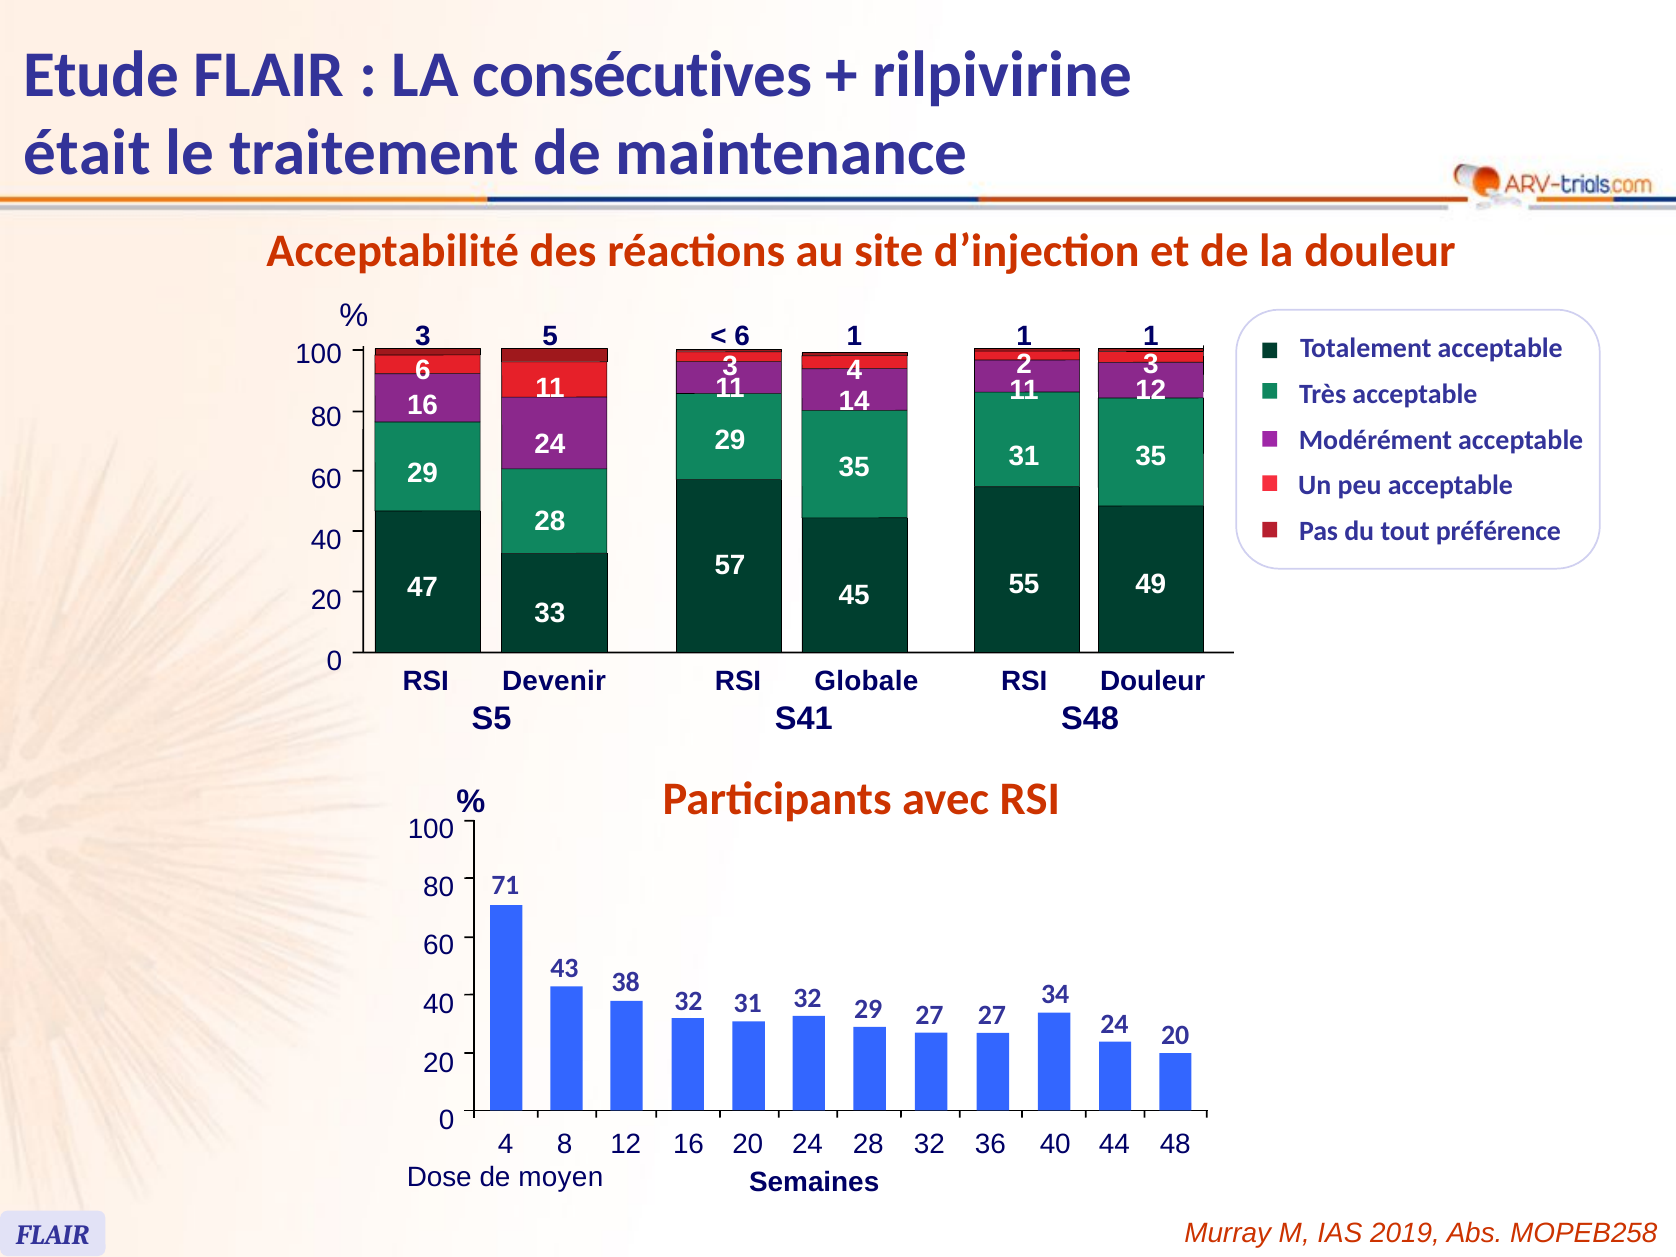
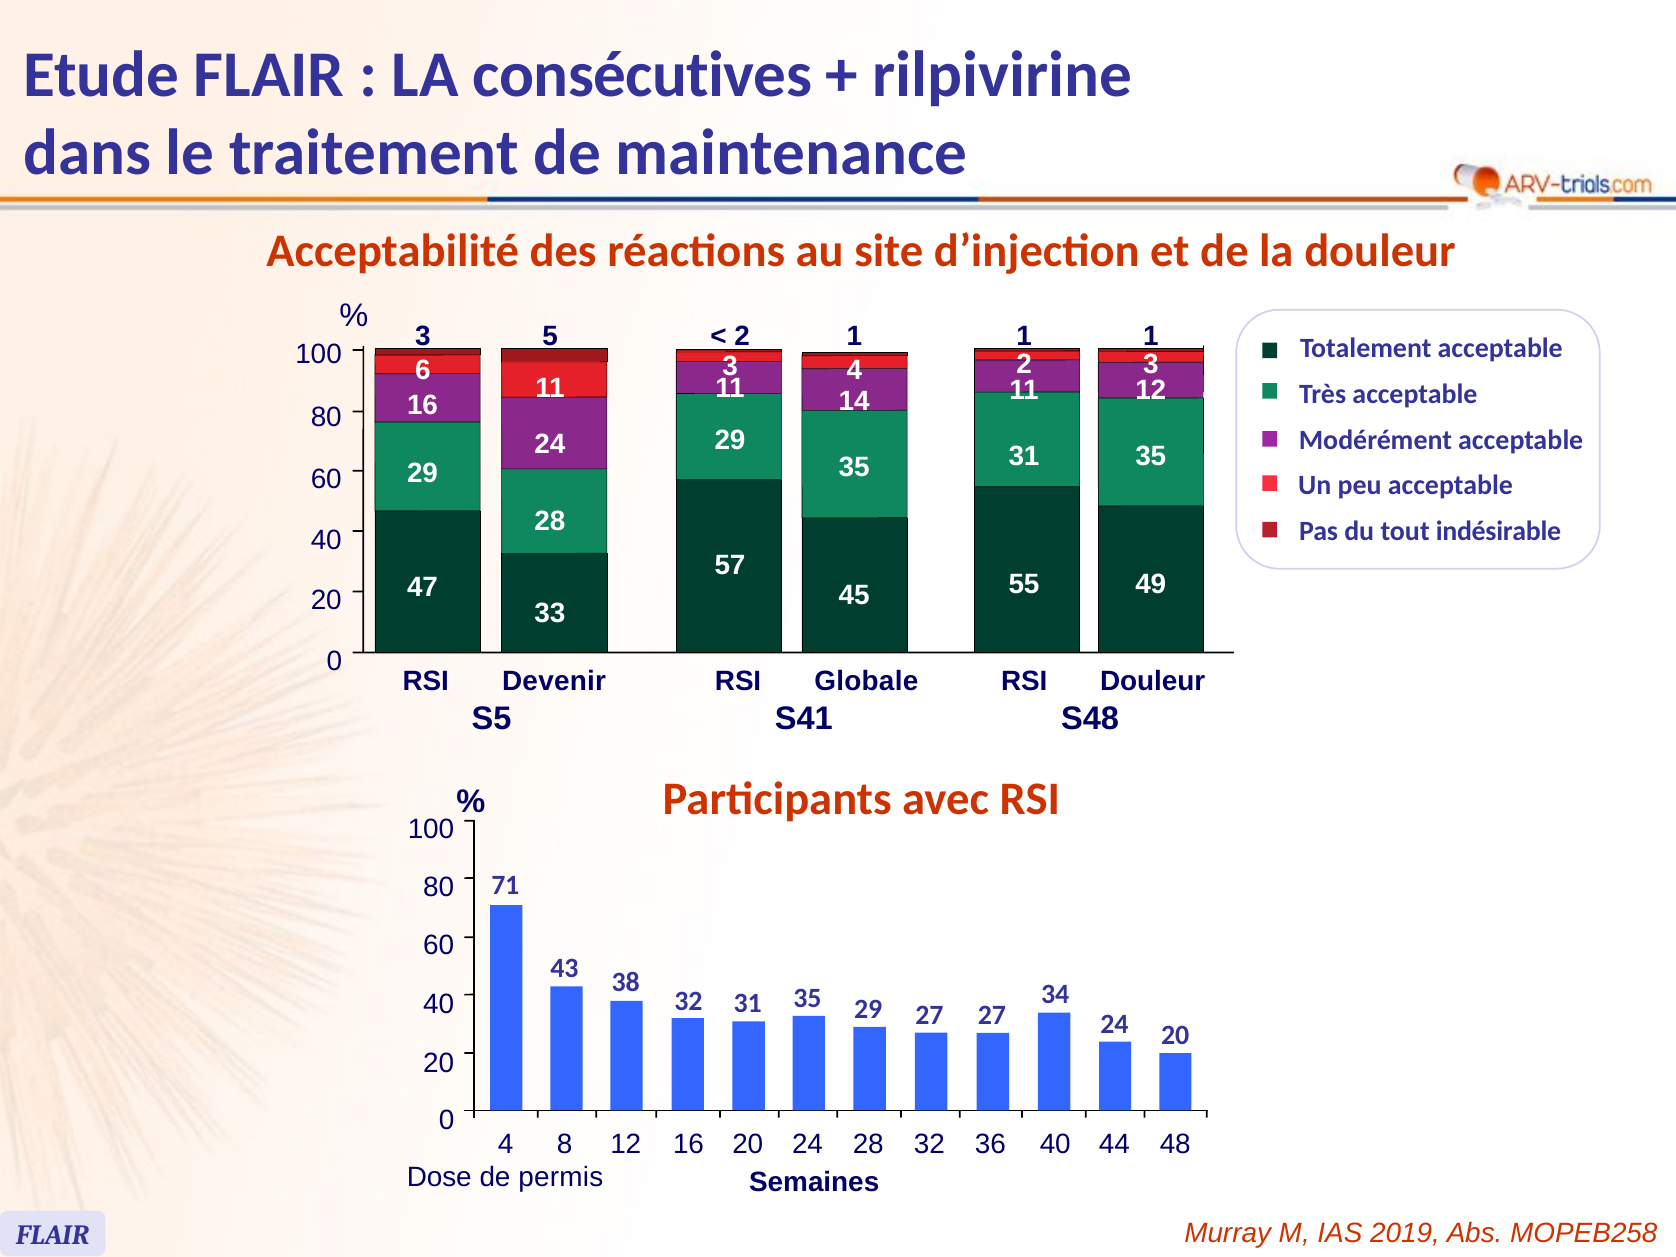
était: était -> dans (87, 153)
6: 6 -> 2 (742, 336)
préférence: préférence -> indésirable (1498, 531)
31 32: 32 -> 35 (807, 999)
moyen: moyen -> permis (561, 1178)
